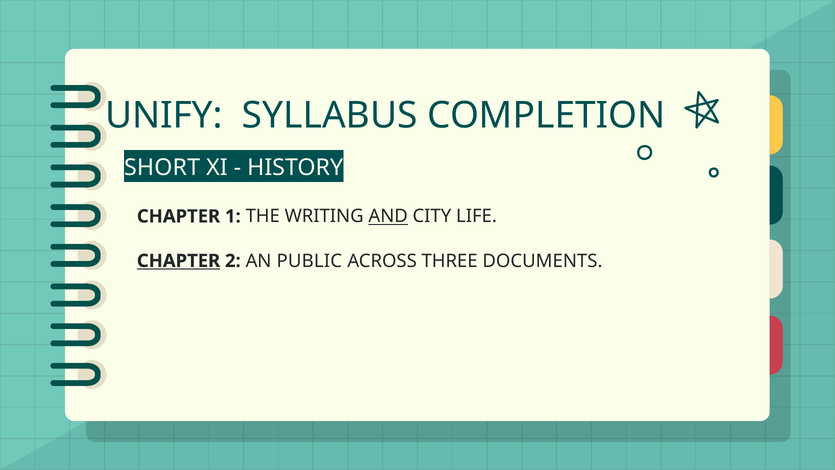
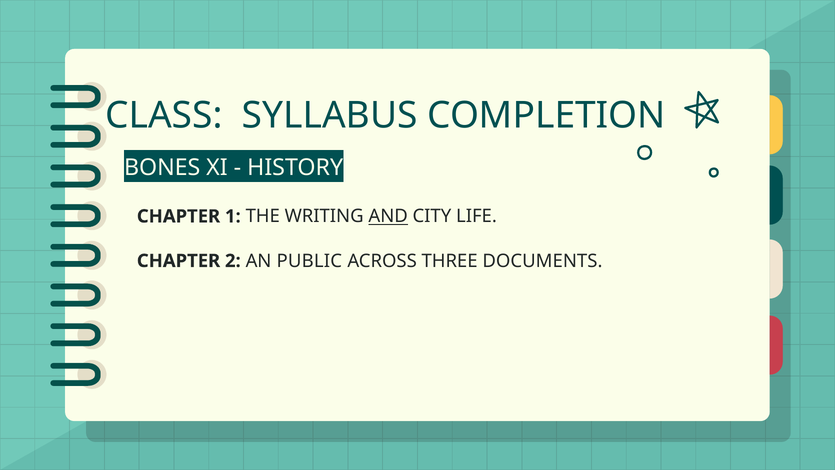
UNIFY: UNIFY -> CLASS (164, 115)
SHORT: SHORT -> BONES (162, 167)
CHAPTER underline: present -> none (179, 261)
